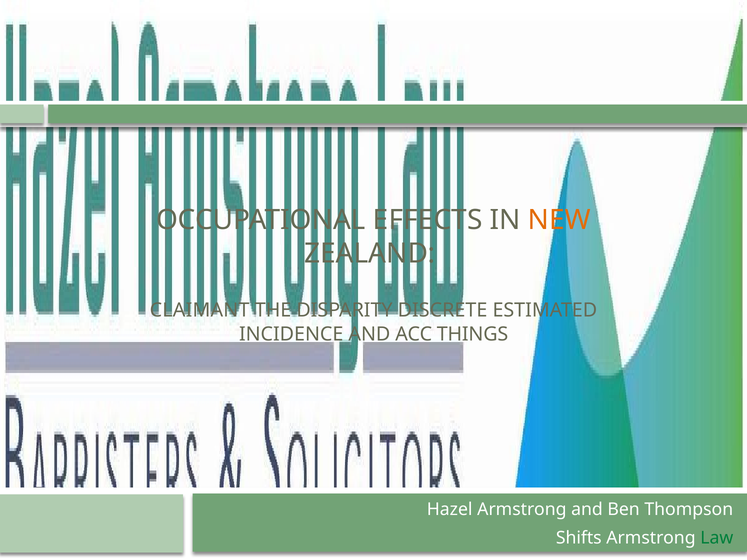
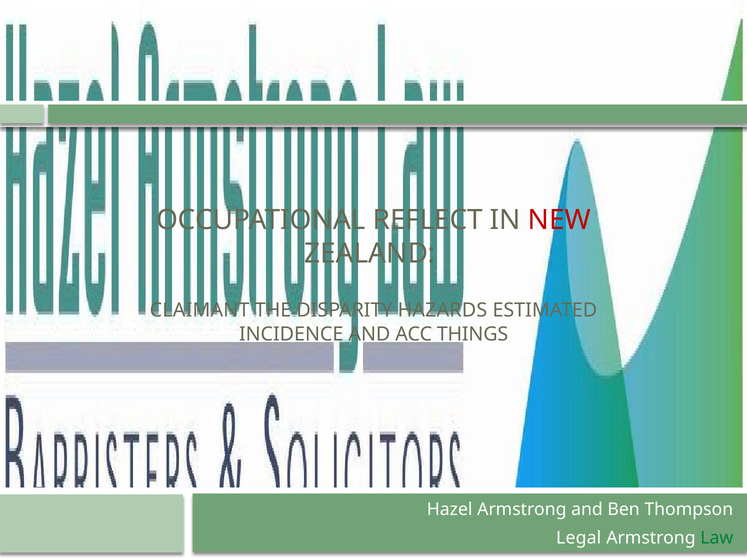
EFFECTS: EFFECTS -> REFLECT (428, 220)
NEW colour: orange -> red (559, 220)
DISCRETE: DISCRETE -> HAZARDS (442, 311)
Shifts: Shifts -> Legal (579, 538)
